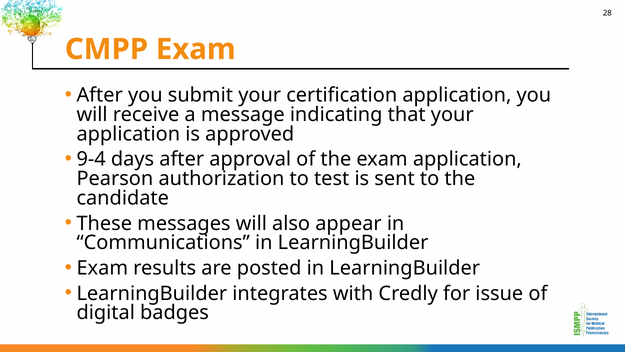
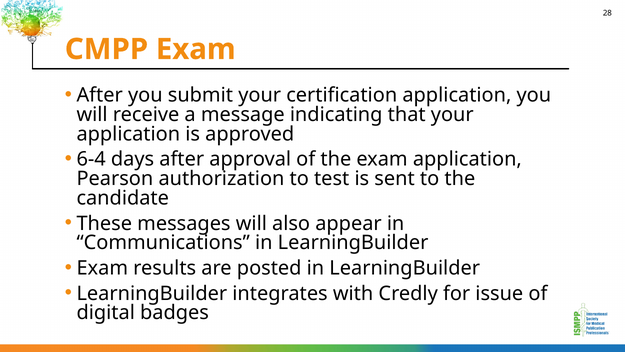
9-4: 9-4 -> 6-4 (91, 159)
